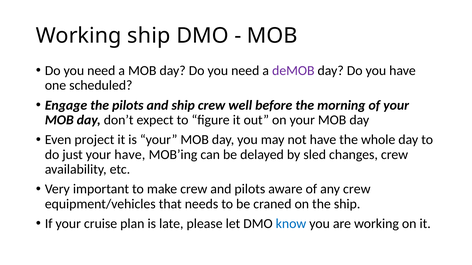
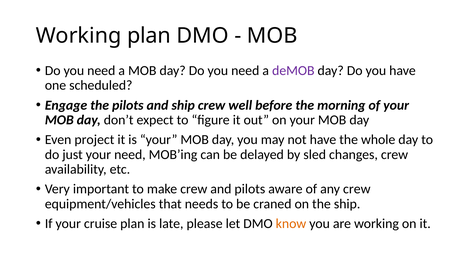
Working ship: ship -> plan (149, 36)
your have: have -> need (130, 155)
know colour: blue -> orange (291, 224)
